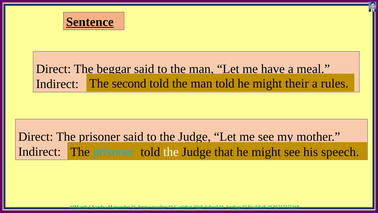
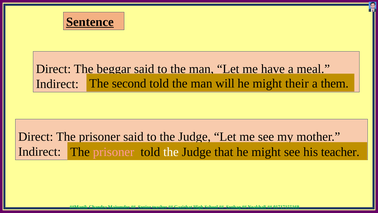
man told: told -> will (225, 83)
rules: rules -> them (335, 83)
prisoner colour: light blue -> pink (114, 152)
his speech: speech -> teacher (340, 152)
